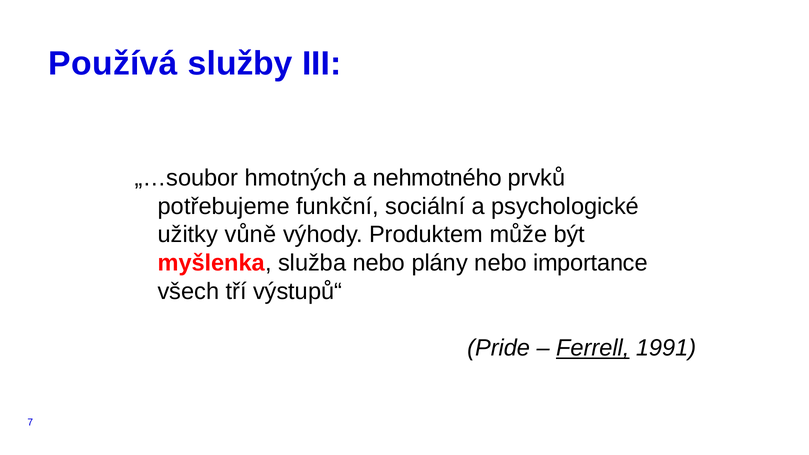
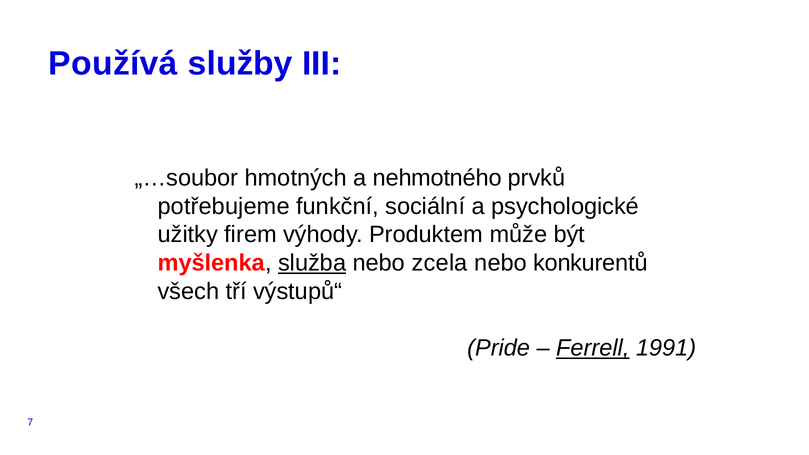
vůně: vůně -> firem (251, 235)
služba underline: none -> present (312, 263)
plány: plány -> zcela (440, 263)
importance: importance -> konkurentů (590, 263)
